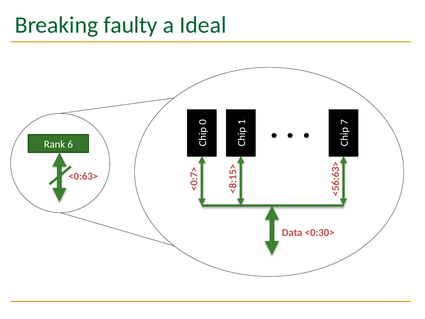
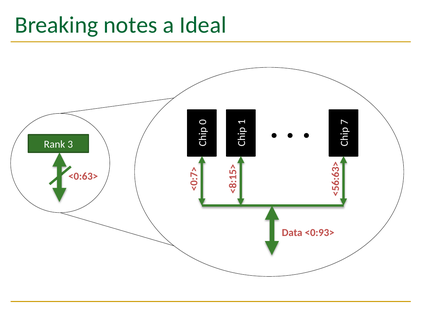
faulty: faulty -> notes (130, 25)
Rank 6: 6 -> 3 (70, 144)
<0:30>: <0:30> -> <0:93> (320, 232)
